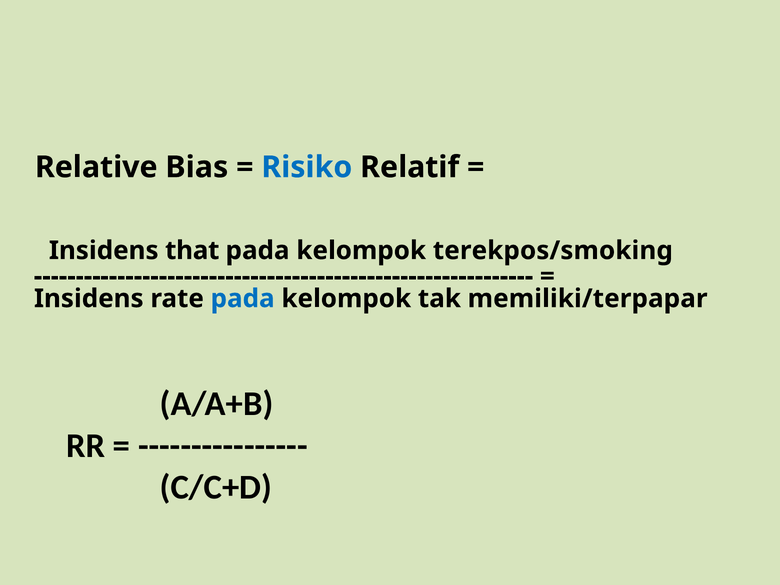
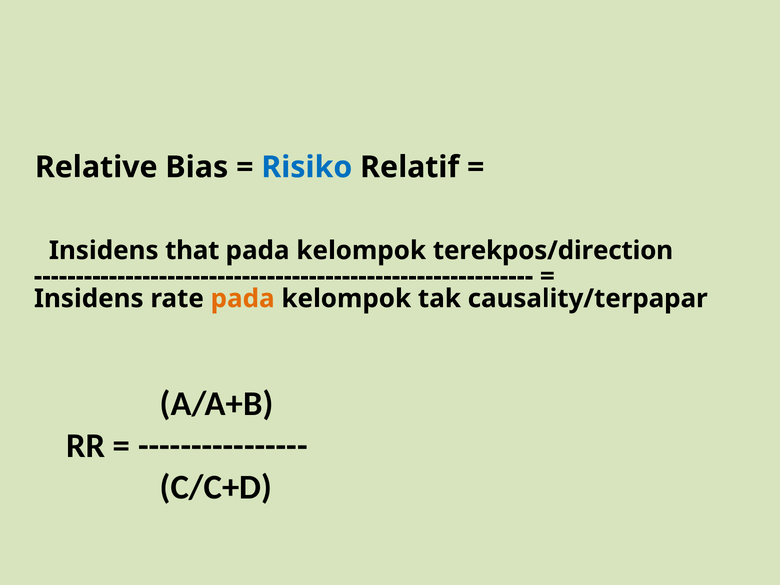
terekpos/smoking: terekpos/smoking -> terekpos/direction (553, 251)
pada colour: blue -> orange (243, 299)
memiliki/terpapar: memiliki/terpapar -> causality/terpapar (588, 299)
